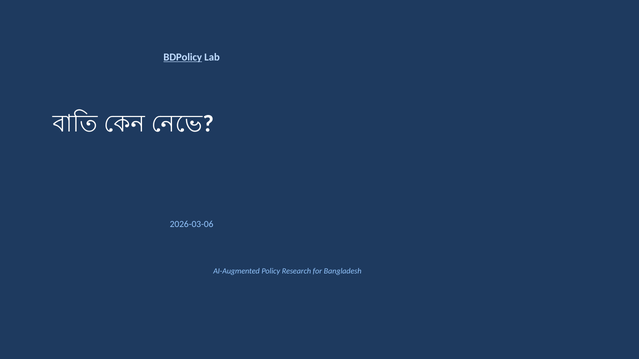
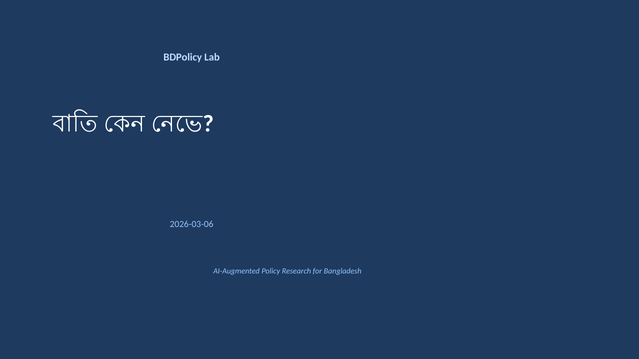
BDPolicy underline: present -> none (183, 57)
